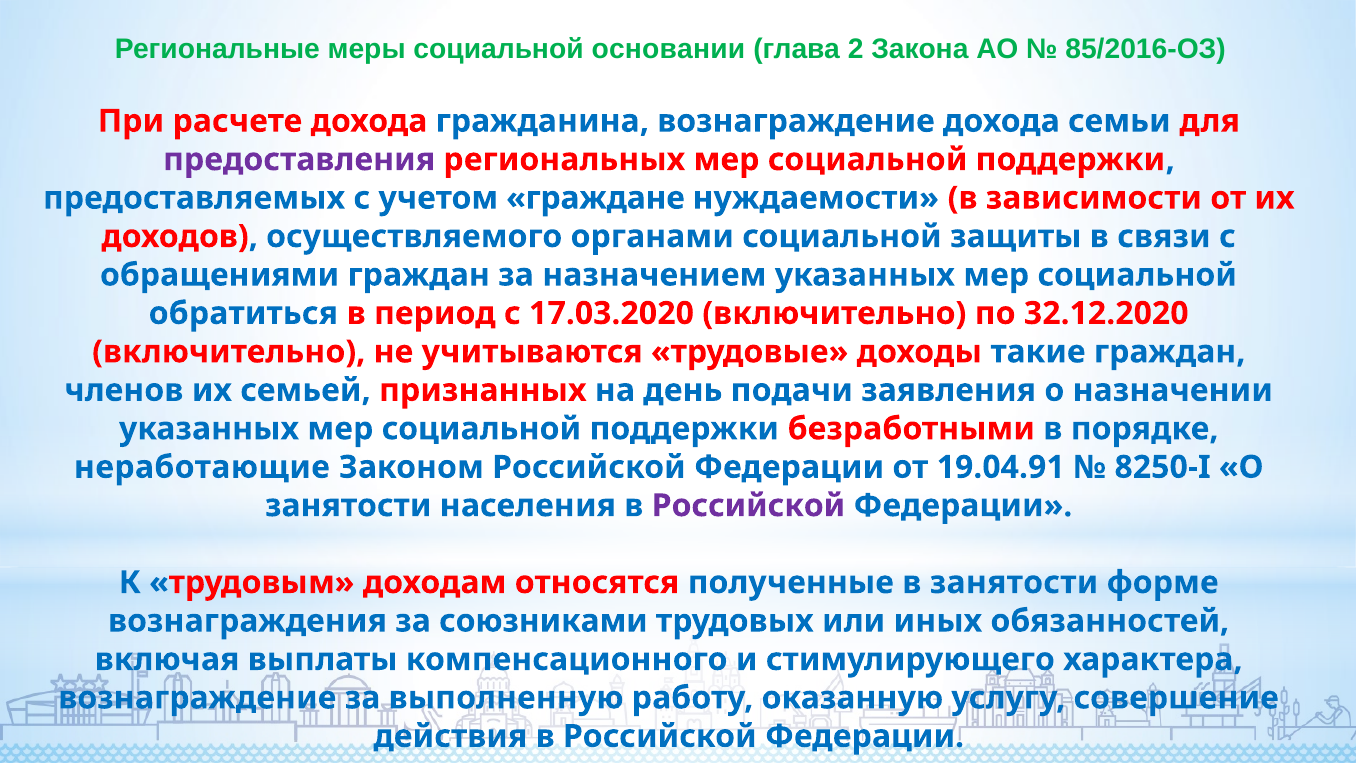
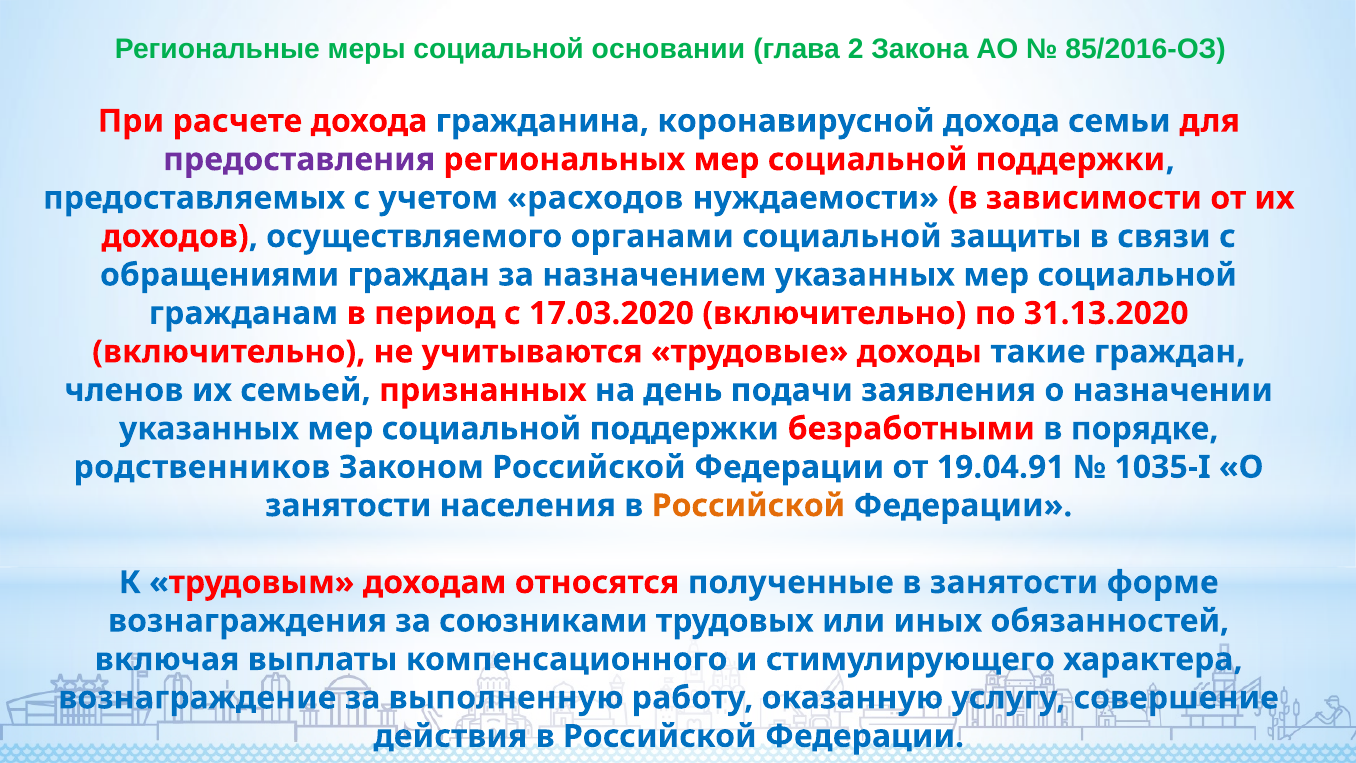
гражданина вознаграждение: вознаграждение -> коронавирусной (796, 121)
граждане: граждане -> расходов (595, 198)
обратиться: обратиться -> гражданам (243, 313)
32.12.2020: 32.12.2020 -> 31.13.2020 (1106, 313)
неработающие: неработающие -> родственников (202, 467)
8250-I: 8250-I -> 1035-I (1163, 467)
Российской colour: purple -> orange (748, 506)
